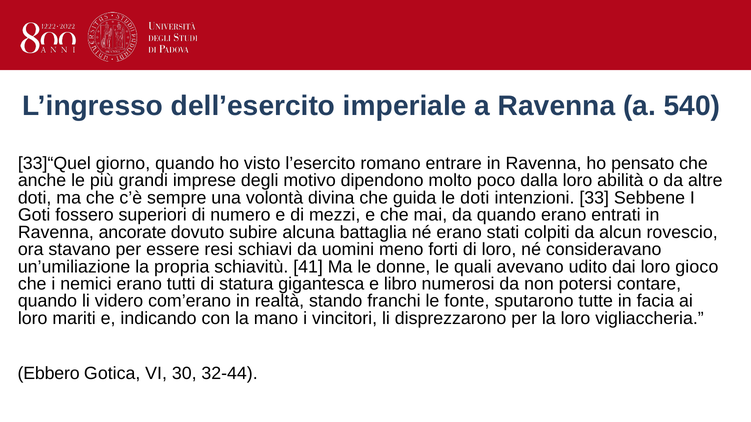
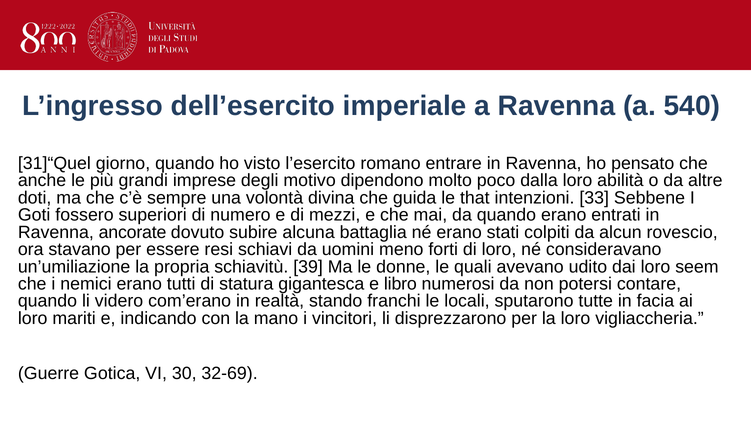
33]“Quel: 33]“Quel -> 31]“Quel (54, 164)
le doti: doti -> that (475, 198)
41: 41 -> 39 (308, 267)
gioco: gioco -> seem (697, 267)
fonte: fonte -> locali (467, 301)
Ebbero: Ebbero -> Guerre (49, 374)
32-44: 32-44 -> 32-69 (230, 374)
